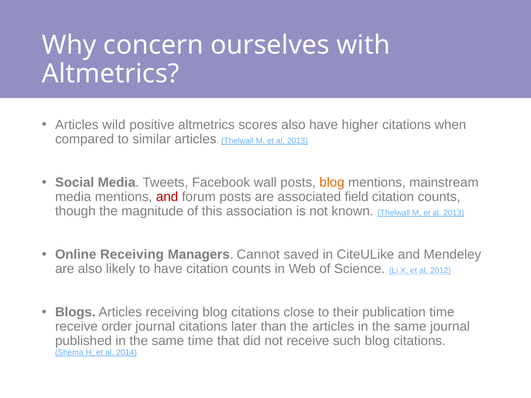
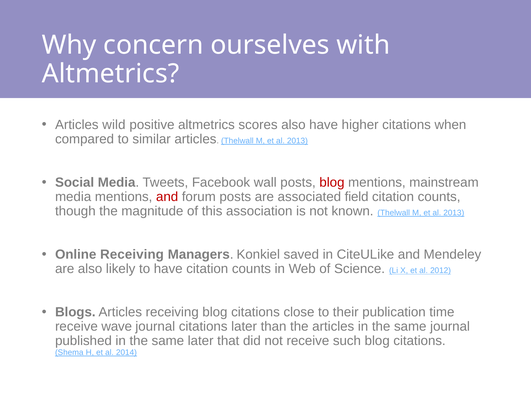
blog colour: orange -> red (332, 183)
Cannot: Cannot -> Konkiel (258, 255)
order: order -> wave (117, 327)
same time: time -> later (201, 341)
